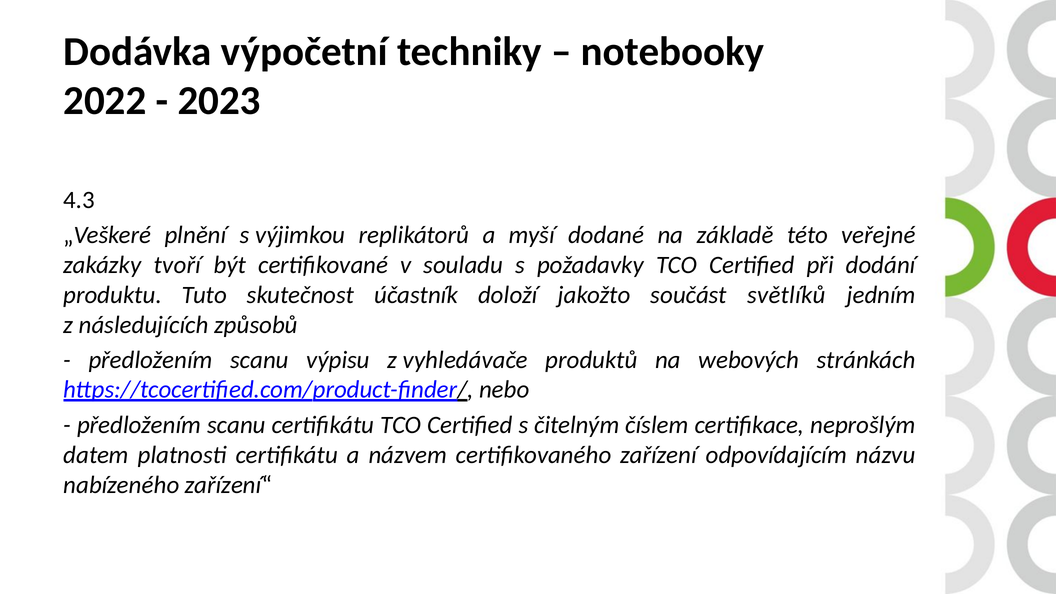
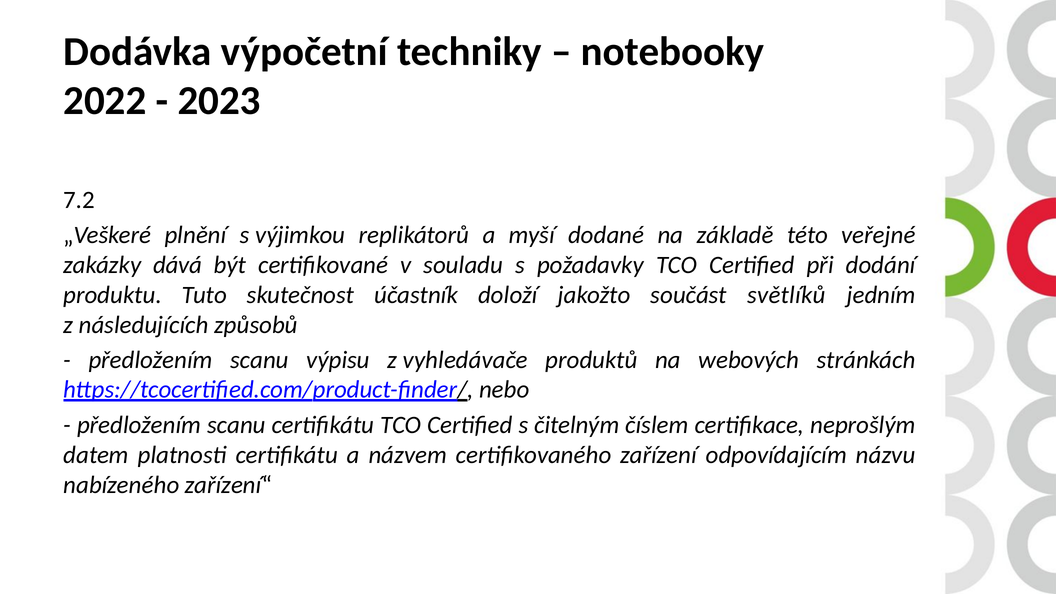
4.3: 4.3 -> 7.2 (79, 200)
tvoří: tvoří -> dává (178, 265)
